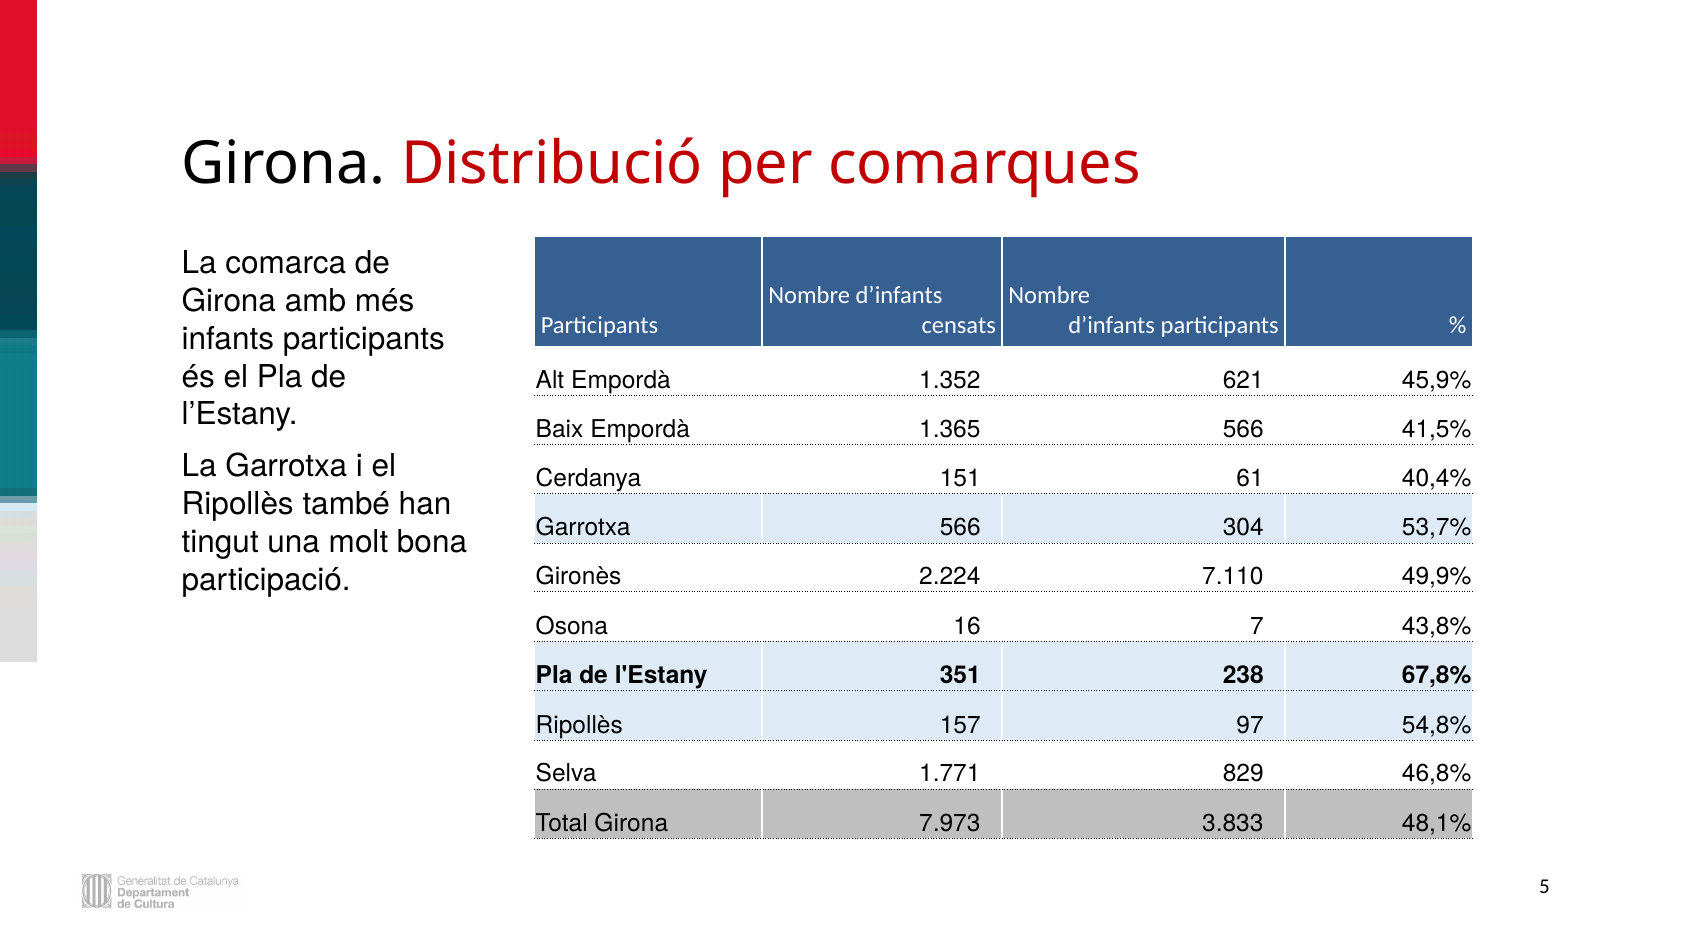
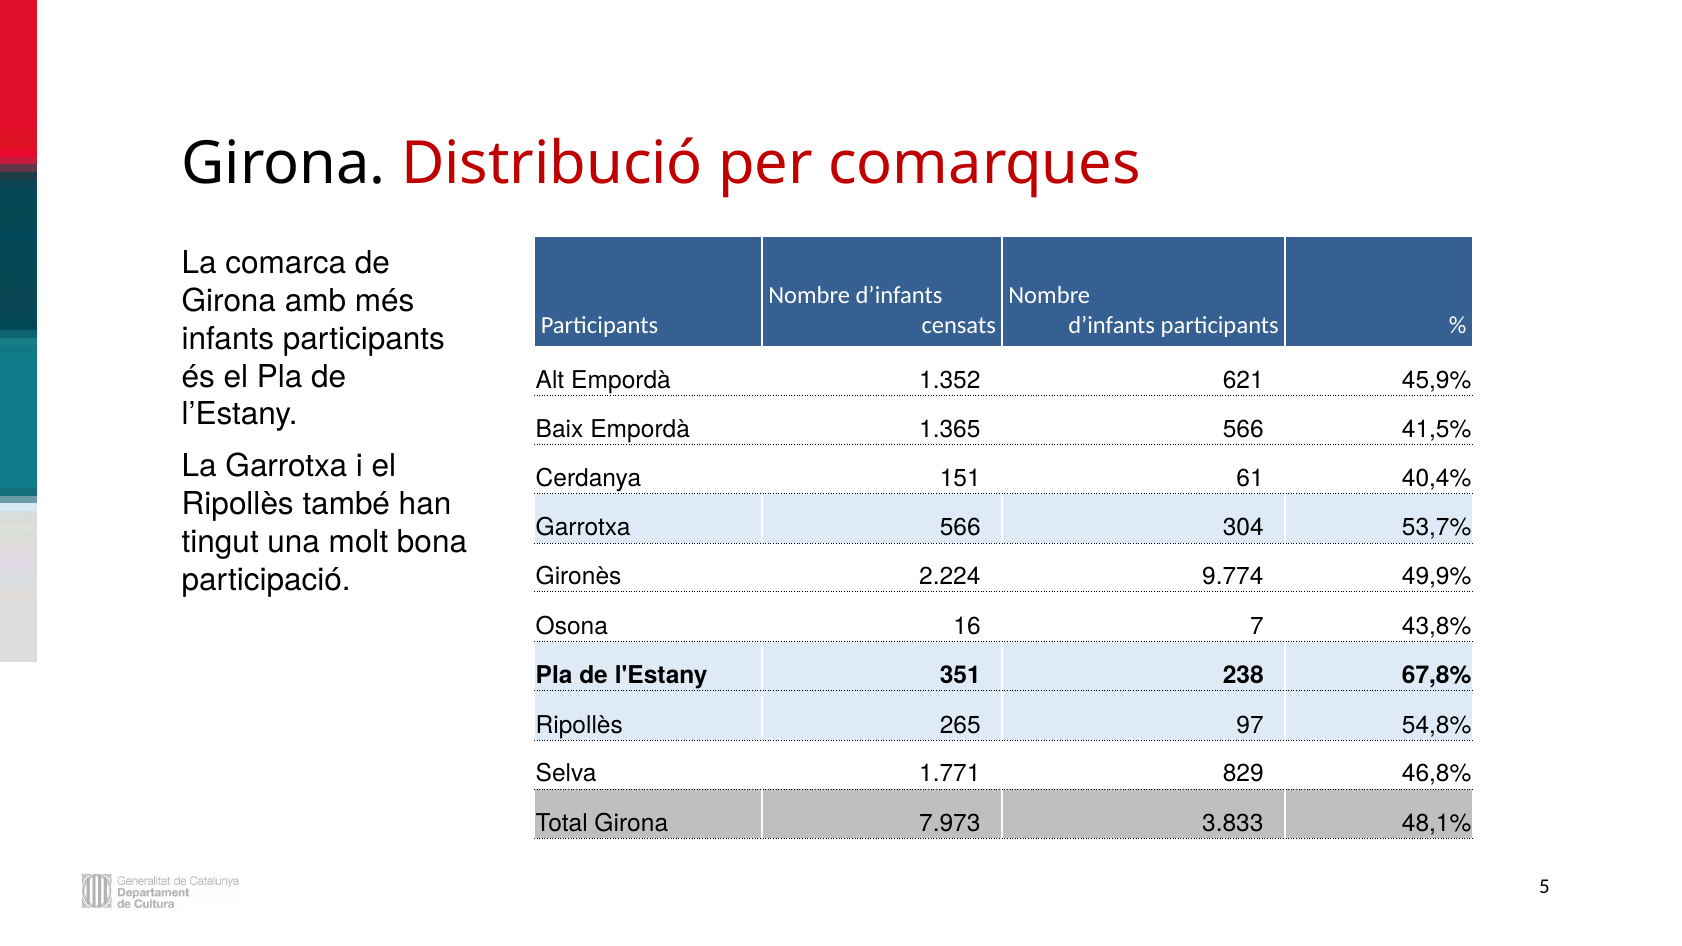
7.110: 7.110 -> 9.774 (1233, 577)
157: 157 -> 265 (960, 725)
